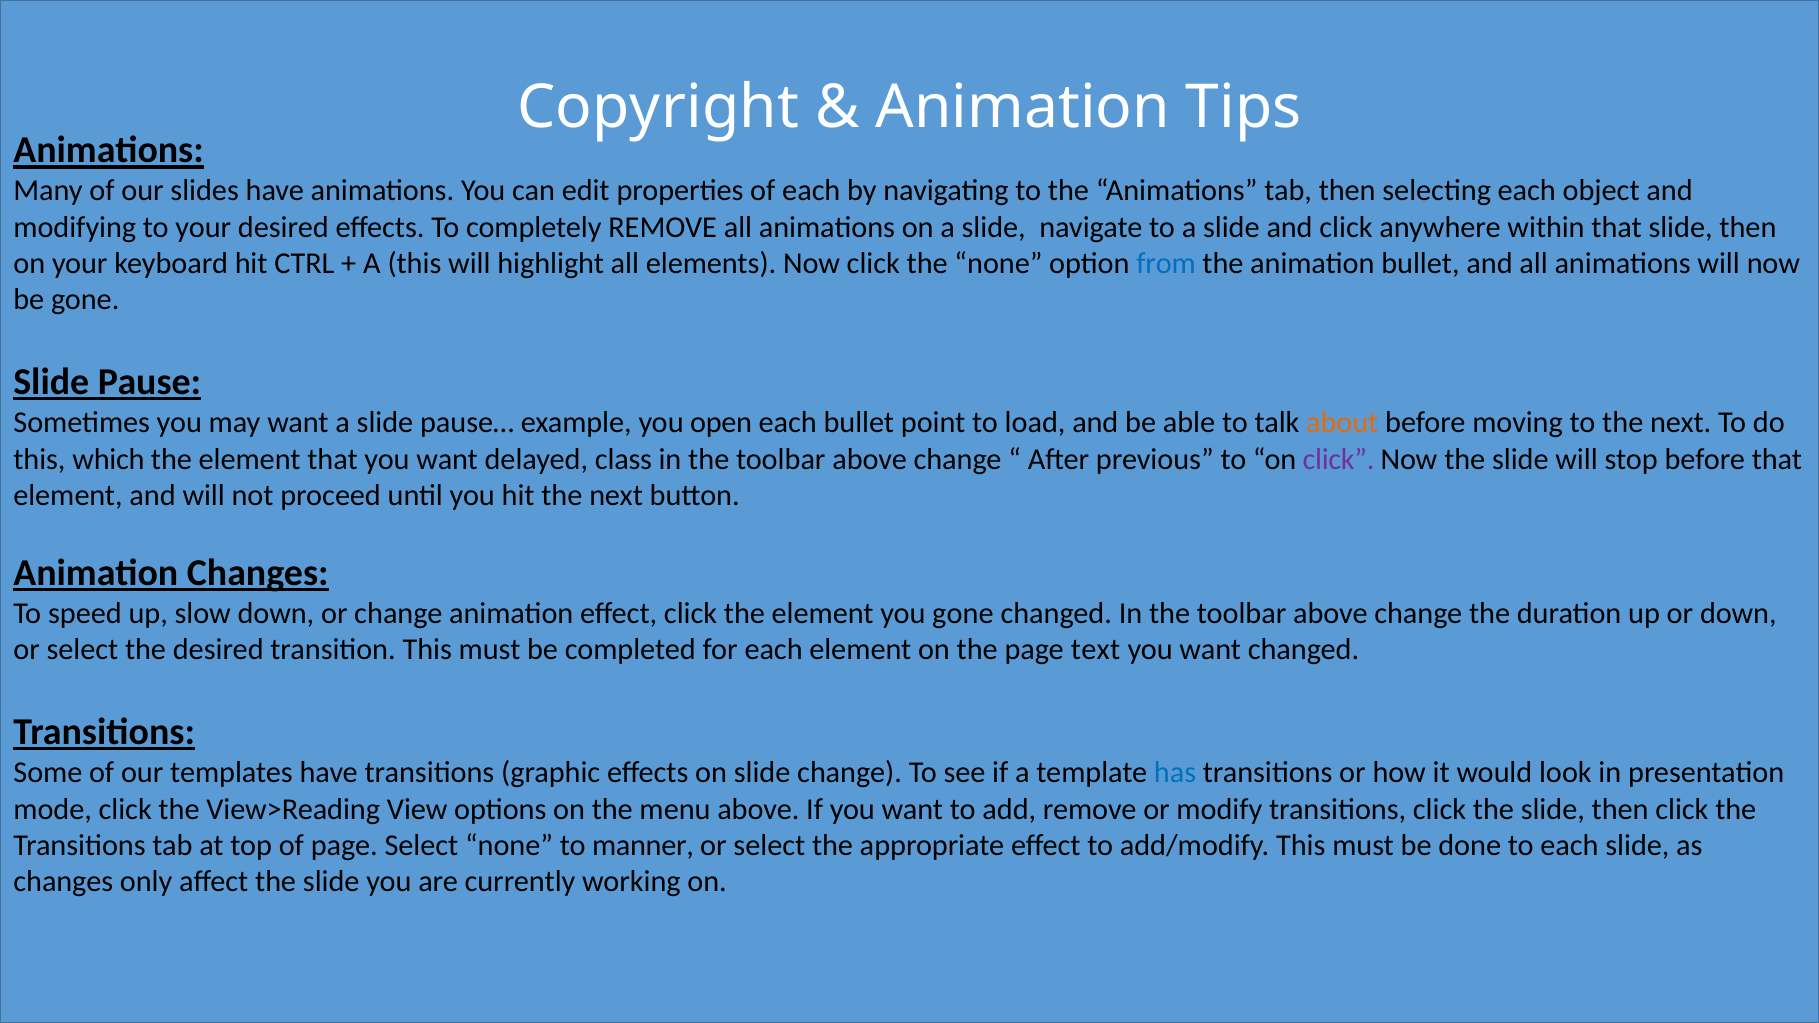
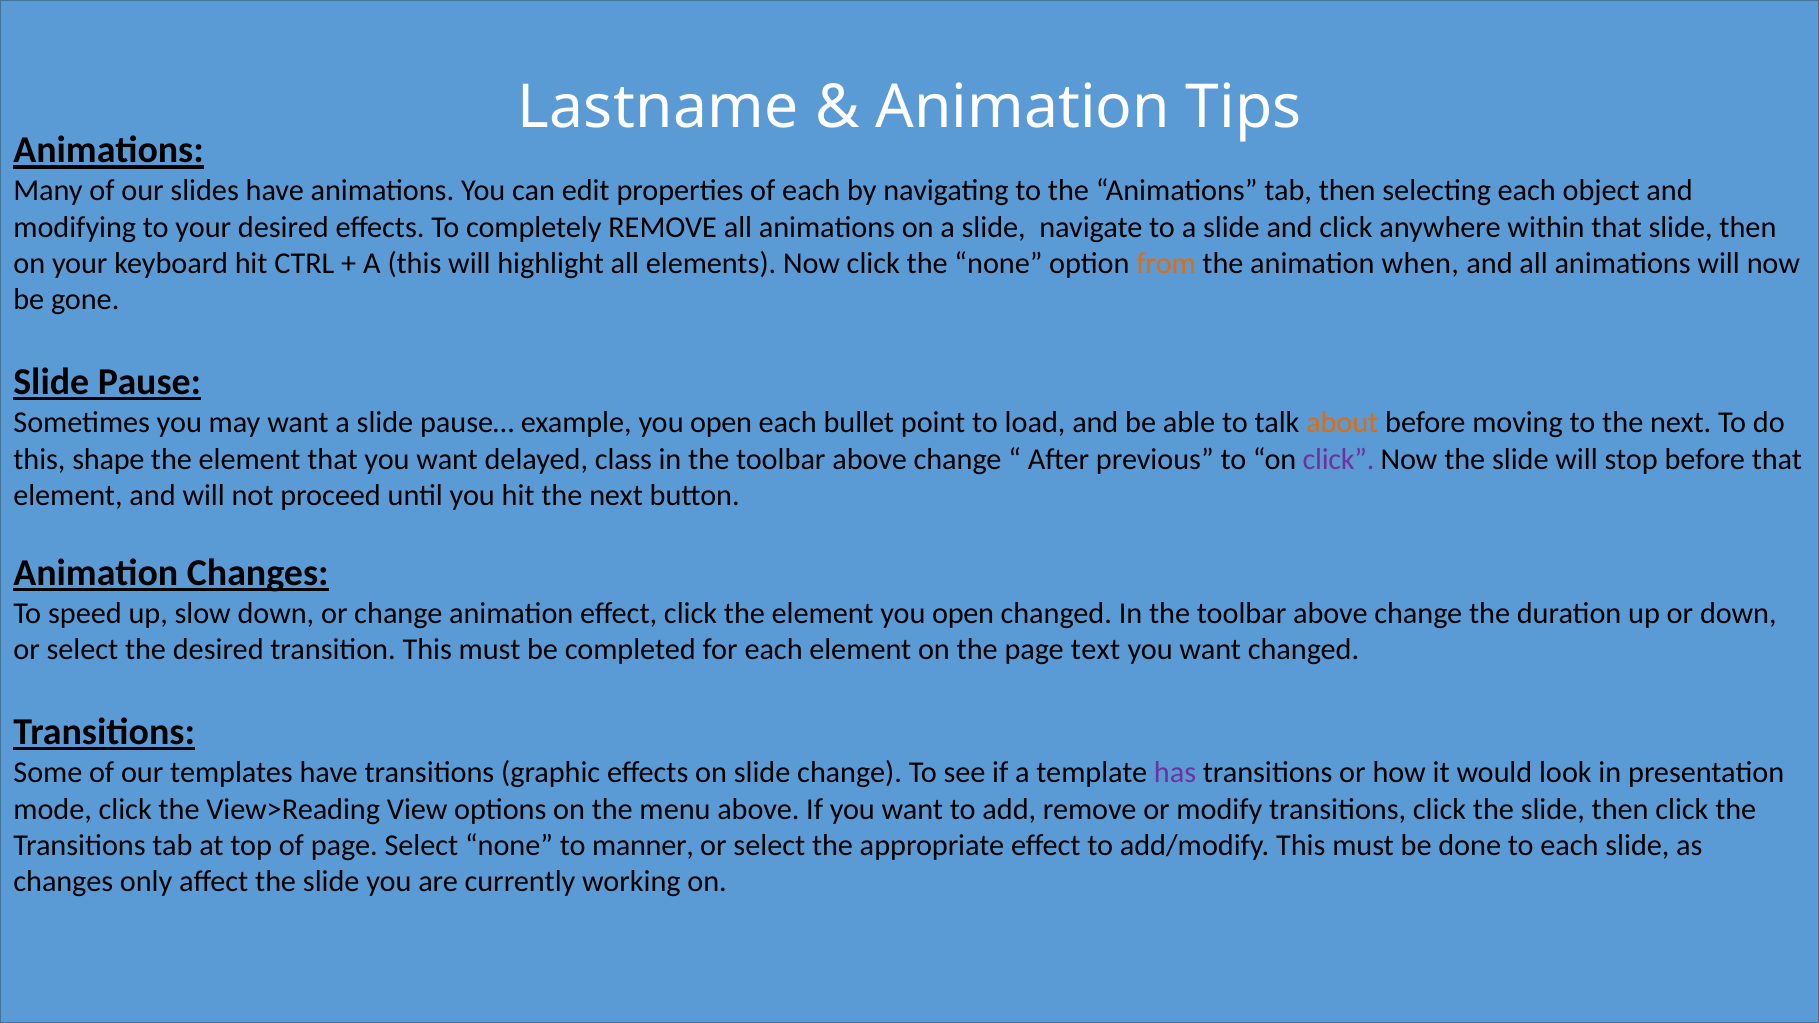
Copyright: Copyright -> Lastname (658, 107)
from colour: blue -> orange (1166, 264)
animation bullet: bullet -> when (1420, 264)
which: which -> shape (108, 459)
element you gone: gone -> open (963, 614)
has colour: blue -> purple (1175, 773)
